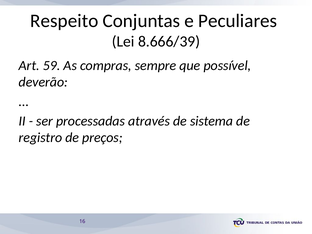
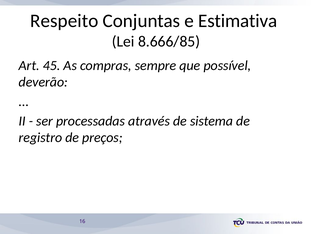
Peculiares: Peculiares -> Estimativa (238, 21)
8.666/39: 8.666/39 -> 8.666/85 (169, 41)
59: 59 -> 45 (52, 65)
